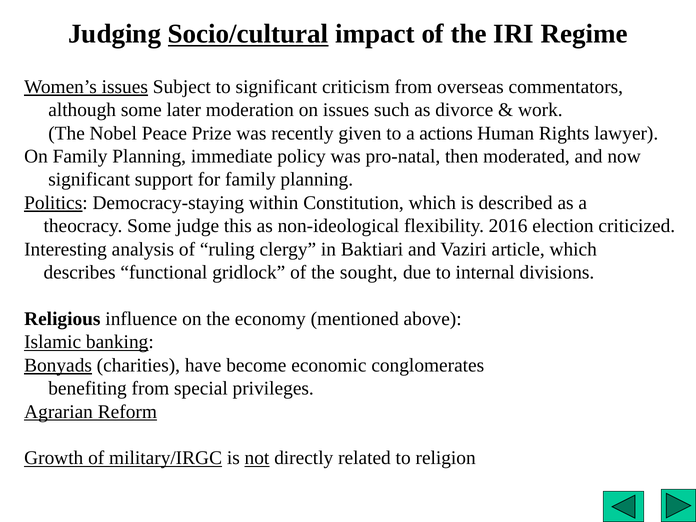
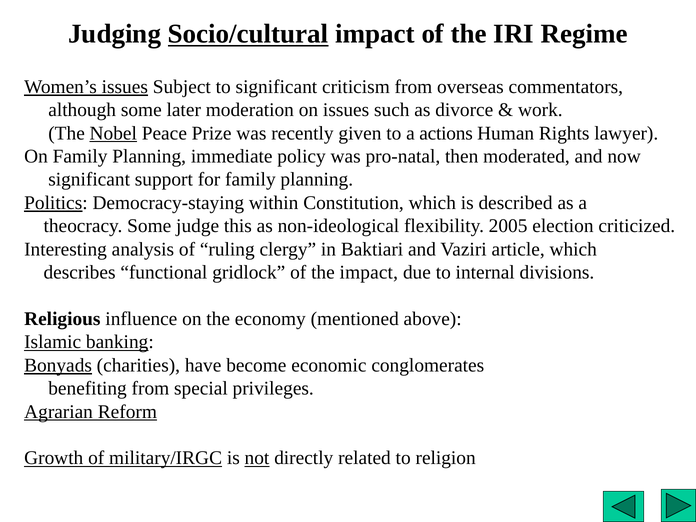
Nobel underline: none -> present (113, 133)
2016: 2016 -> 2005 (508, 226)
the sought: sought -> impact (369, 272)
